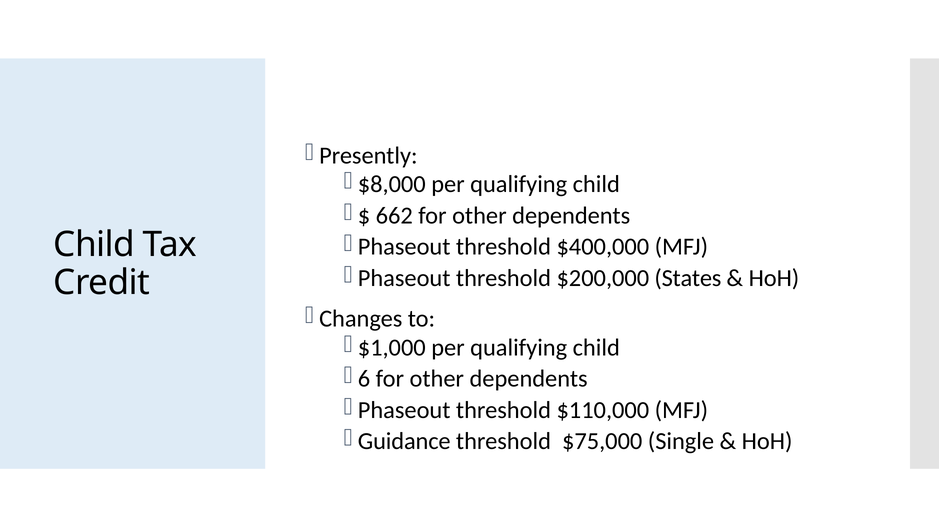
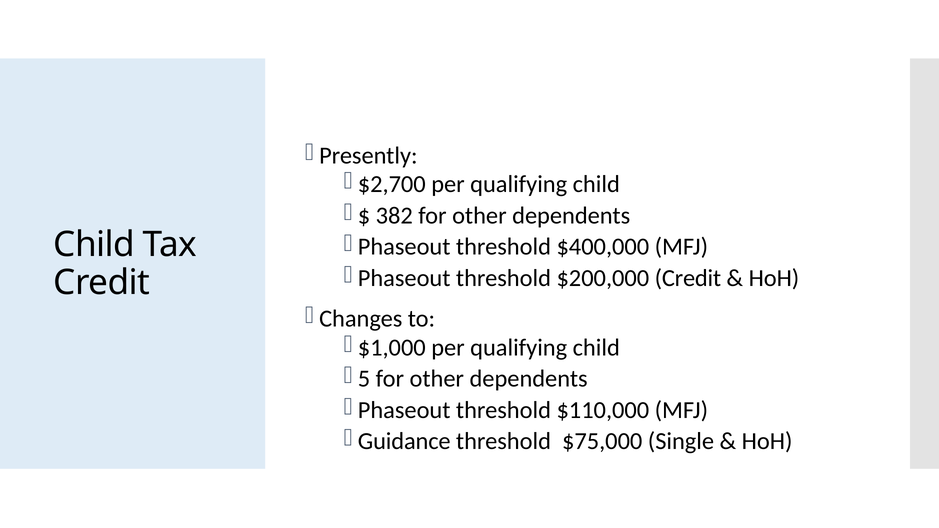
$8,000: $8,000 -> $2,700 (392, 184)
662: 662 -> 382 (394, 216)
$200,000 States: States -> Credit (688, 278)
6: 6 -> 5 (364, 379)
